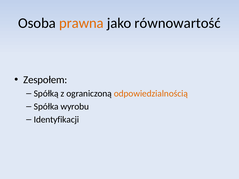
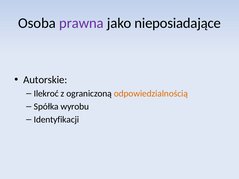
prawna colour: orange -> purple (81, 23)
równowartość: równowartość -> nieposiadające (178, 23)
Zespołem: Zespołem -> Autorskie (45, 80)
Spółką: Spółką -> Ilekroć (46, 94)
